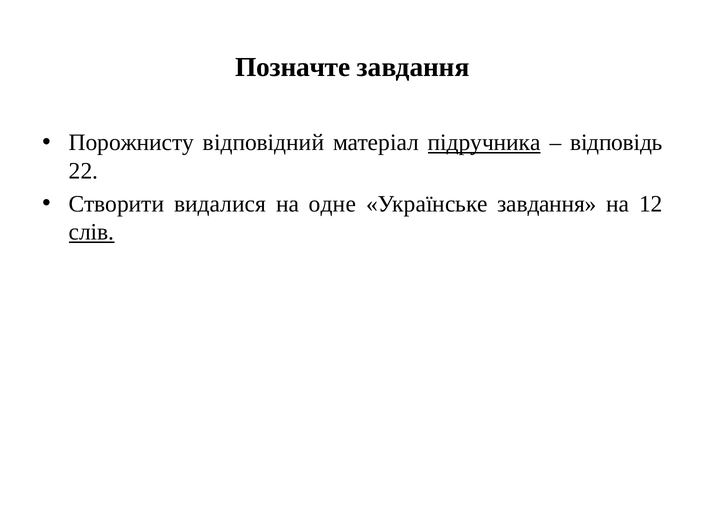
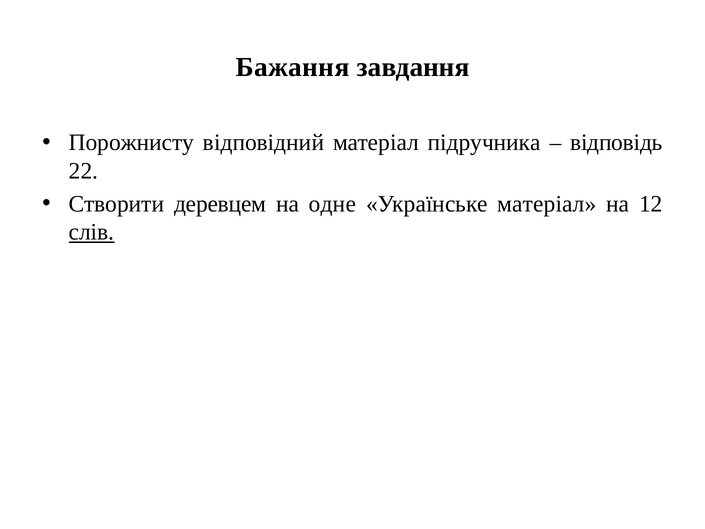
Позначте: Позначте -> Бажання (293, 67)
підручника underline: present -> none (484, 143)
видалися: видалися -> деревцем (220, 204)
Українське завдання: завдання -> матеріал (547, 204)
